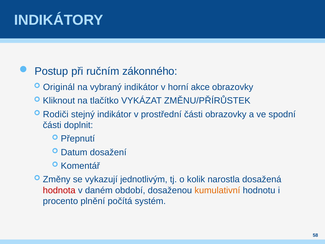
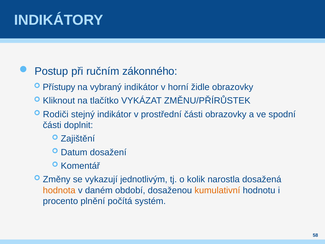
Originál: Originál -> Přístupy (59, 87)
akce: akce -> židle (200, 87)
Přepnutí: Přepnutí -> Zajištění (78, 139)
hodnota colour: red -> orange (59, 190)
